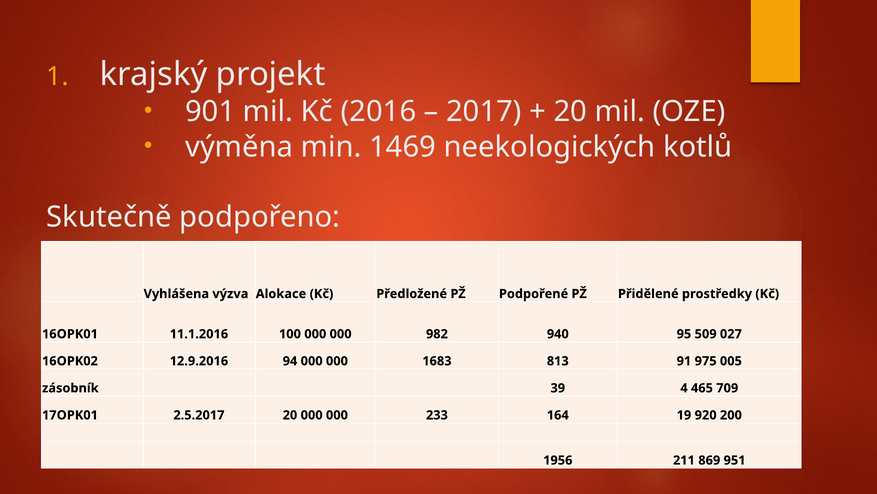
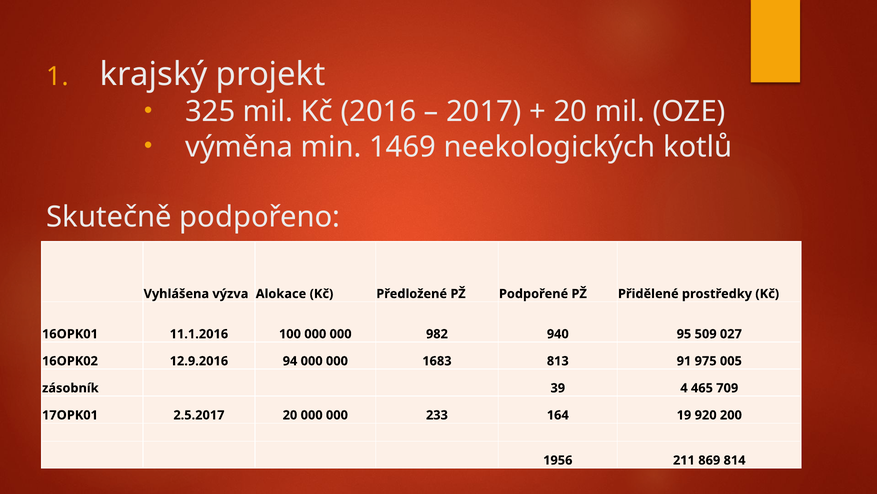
901: 901 -> 325 (210, 112)
951: 951 -> 814 (735, 460)
